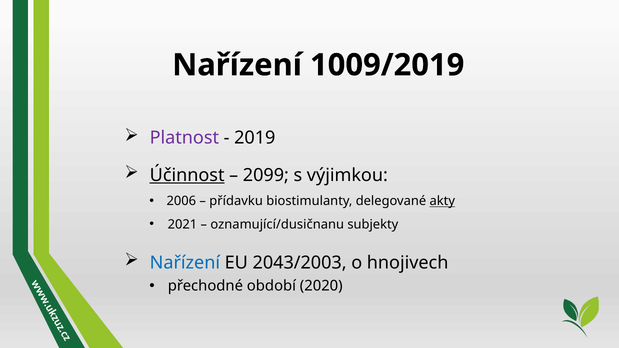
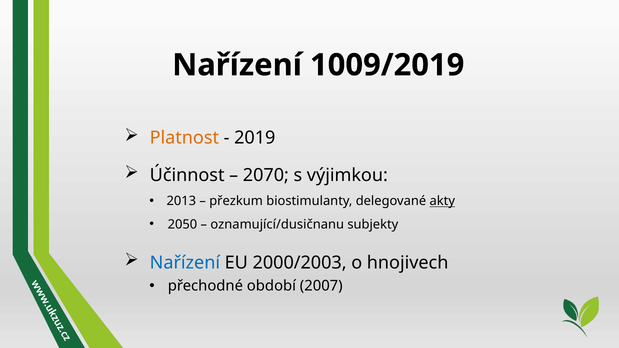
Platnost colour: purple -> orange (184, 138)
Účinnost underline: present -> none (187, 175)
2099: 2099 -> 2070 (266, 175)
2006: 2006 -> 2013 (181, 201)
přídavku: přídavku -> přezkum (236, 201)
2021: 2021 -> 2050 (182, 224)
2043/2003: 2043/2003 -> 2000/2003 (300, 263)
2020: 2020 -> 2007 (321, 286)
